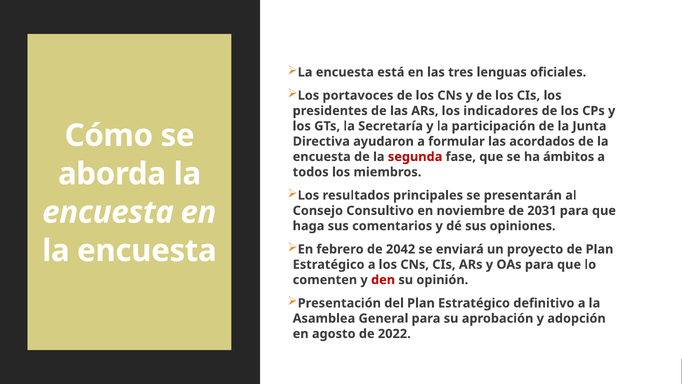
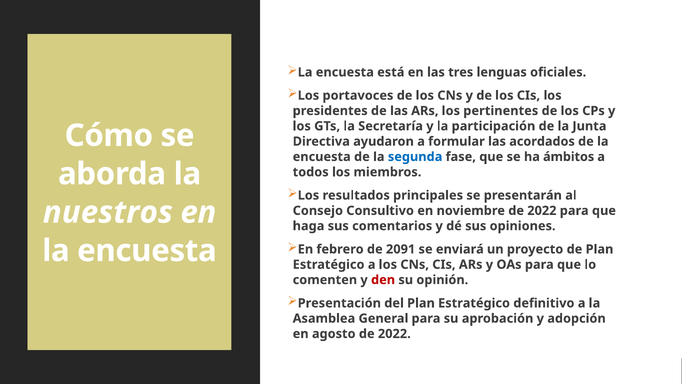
indicadores: indicadores -> pertinentes (501, 111)
segunda colour: red -> blue (415, 157)
encuesta: encuesta -> nuestros (108, 212)
noviembre de 2031: 2031 -> 2022 (542, 210)
2042: 2042 -> 2091 (401, 249)
